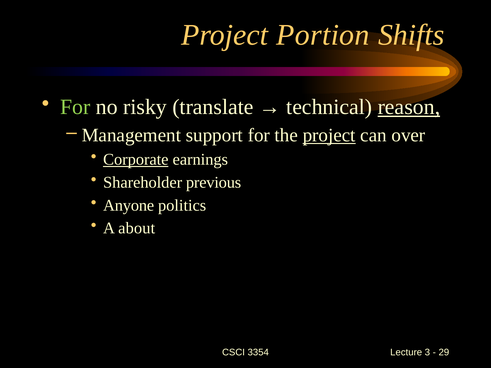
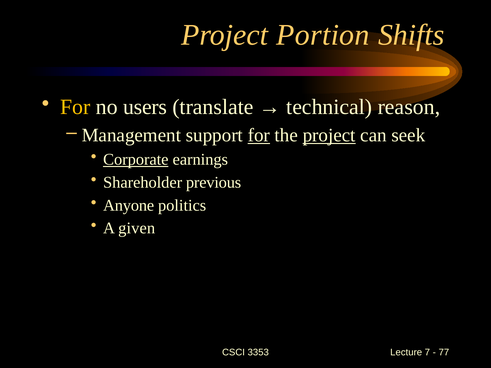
For colour: light green -> yellow (75, 107)
risky: risky -> users (145, 107)
reason underline: present -> none (409, 107)
for underline: none -> present (259, 135)
over: over -> seek (408, 135)
about: about -> given (137, 228)
3354: 3354 -> 3353 (258, 353)
3: 3 -> 7 (427, 353)
29: 29 -> 77 (444, 353)
